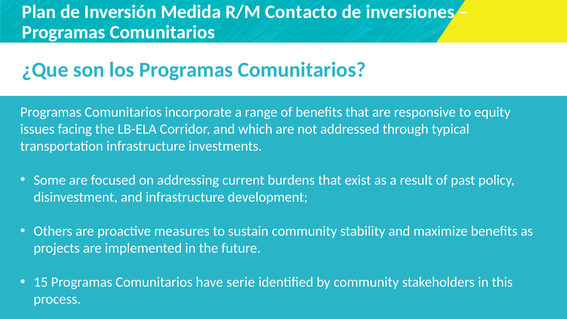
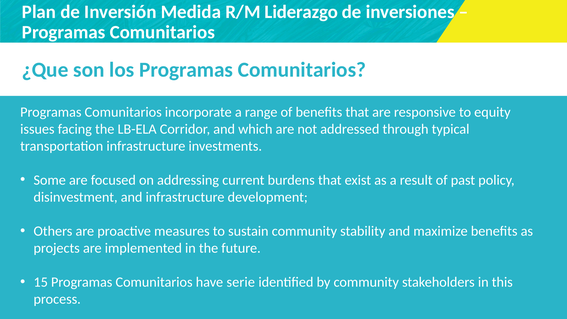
Contacto: Contacto -> Liderazgo (301, 12)
